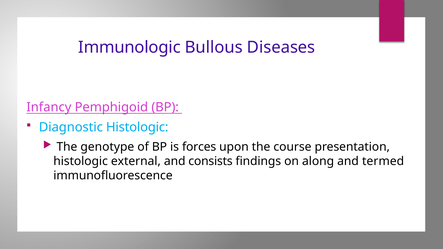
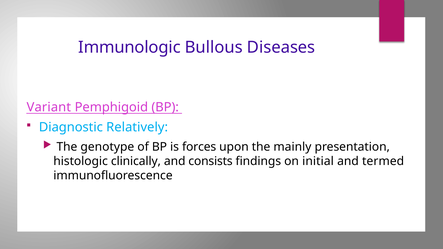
Infancy: Infancy -> Variant (49, 107)
Diagnostic Histologic: Histologic -> Relatively (137, 127)
course: course -> mainly (292, 147)
external: external -> clinically (136, 161)
along: along -> initial (318, 161)
